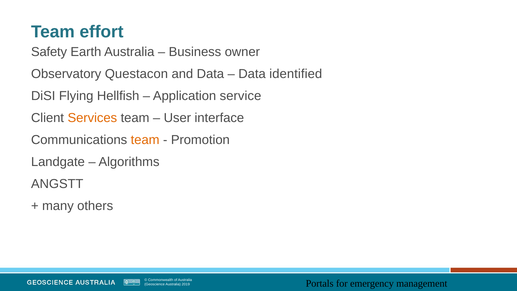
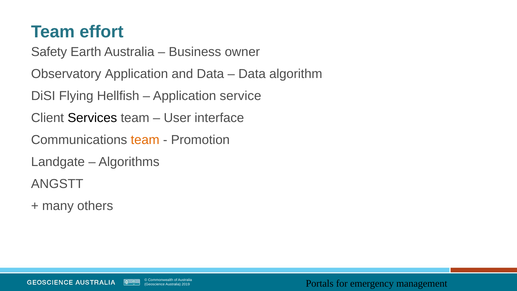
Observatory Questacon: Questacon -> Application (136, 74)
identified: identified -> algorithm (296, 74)
Services colour: orange -> black (92, 118)
